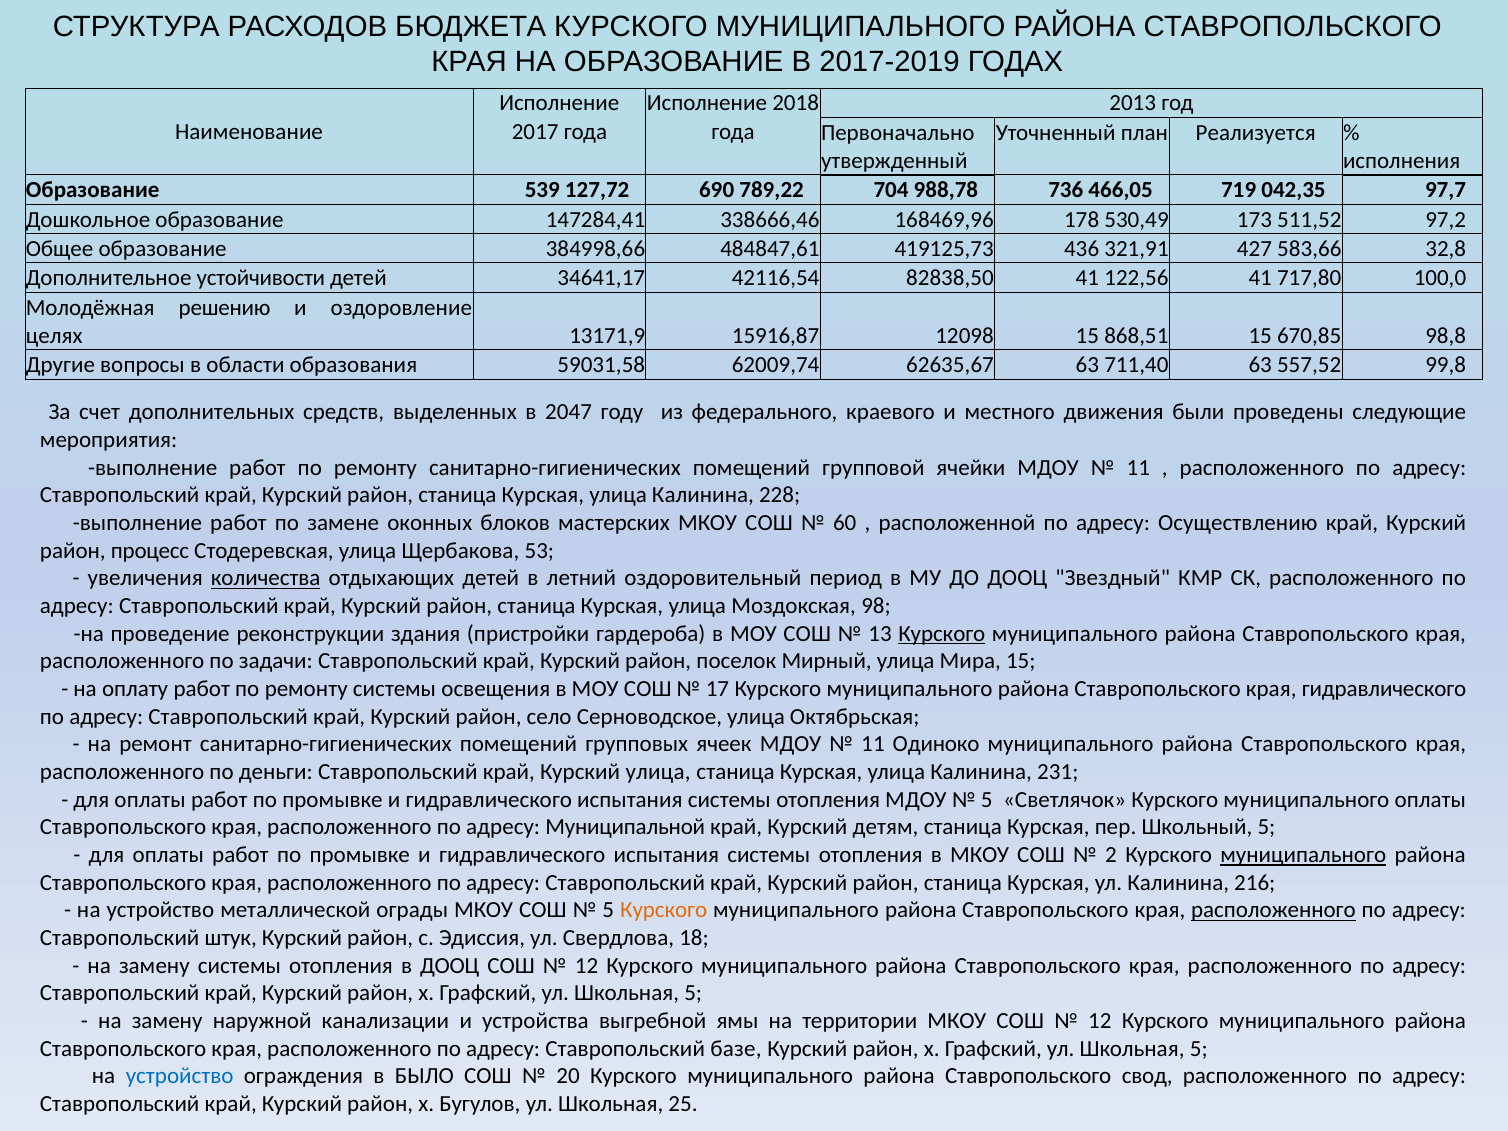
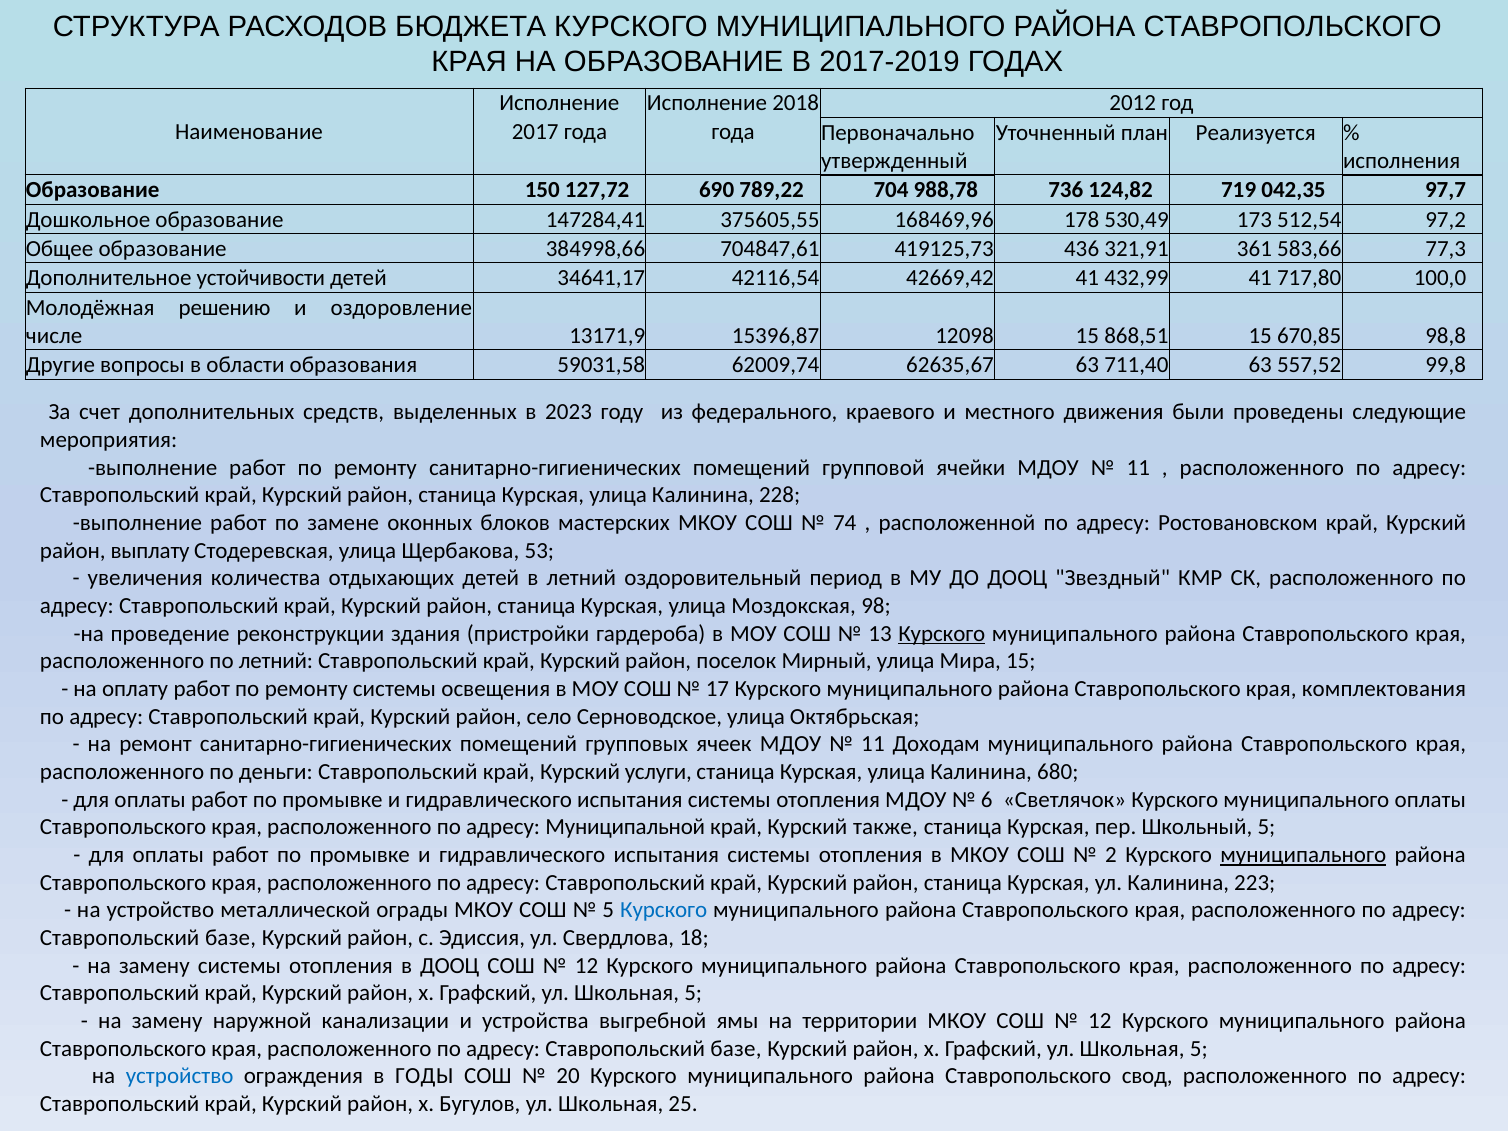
2013: 2013 -> 2012 (1133, 103)
539: 539 -> 150 (542, 190)
466,05: 466,05 -> 124,82 (1121, 190)
338666,46: 338666,46 -> 375605,55 (770, 220)
511,52: 511,52 -> 512,54 (1309, 220)
484847,61: 484847,61 -> 704847,61 (770, 249)
427: 427 -> 361 (1254, 249)
32,8: 32,8 -> 77,3 (1446, 249)
82838,50: 82838,50 -> 42669,42 (950, 278)
122,56: 122,56 -> 432,99 (1136, 278)
целях: целях -> числе (54, 336)
15916,87: 15916,87 -> 15396,87 (776, 336)
2047: 2047 -> 2023 (569, 412)
60: 60 -> 74 (845, 523)
Осуществлению: Осуществлению -> Ростовановском (1238, 523)
процесс: процесс -> выплату (150, 551)
количества underline: present -> none (266, 578)
по задачи: задачи -> летний (276, 661)
края гидравлического: гидравлического -> комплектования (1384, 689)
Одиноко: Одиноко -> Доходам (936, 744)
Курский улица: улица -> услуги (658, 772)
231: 231 -> 680 (1058, 772)
5: 5 -> 6 (987, 800)
детям: детям -> также (885, 827)
216: 216 -> 223 (1255, 883)
Курского colour: orange -> blue (664, 910)
расположенного underline: present -> none (1273, 910)
штук: штук -> базе (231, 938)
БЫЛО: БЫЛО -> ГОДЫ (424, 1076)
